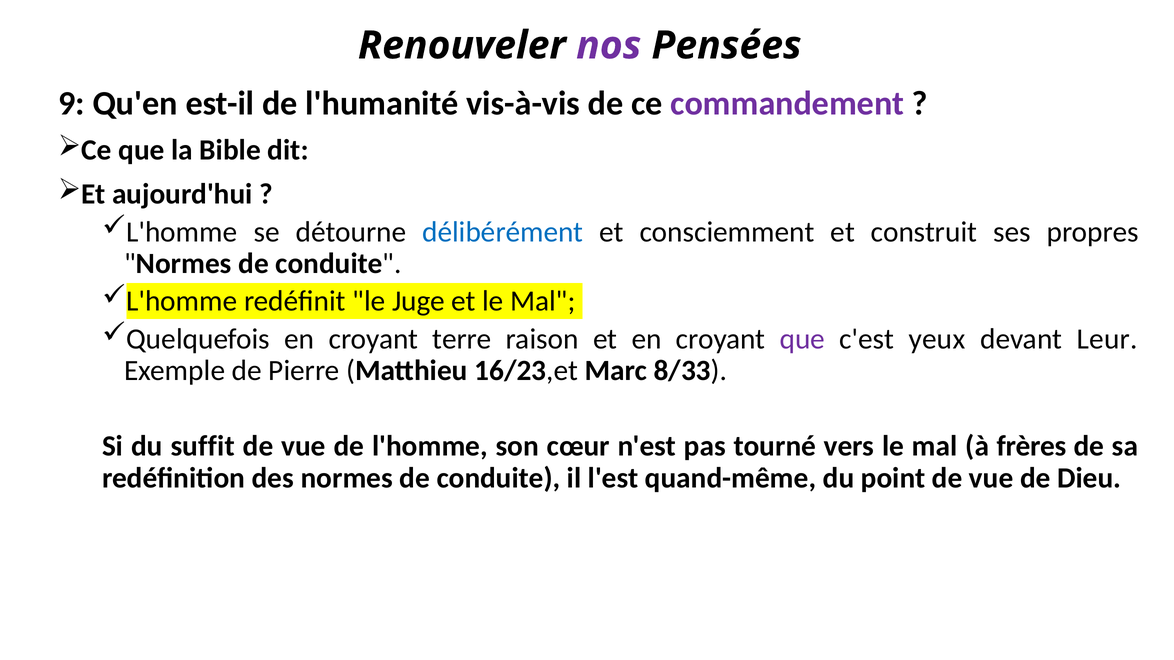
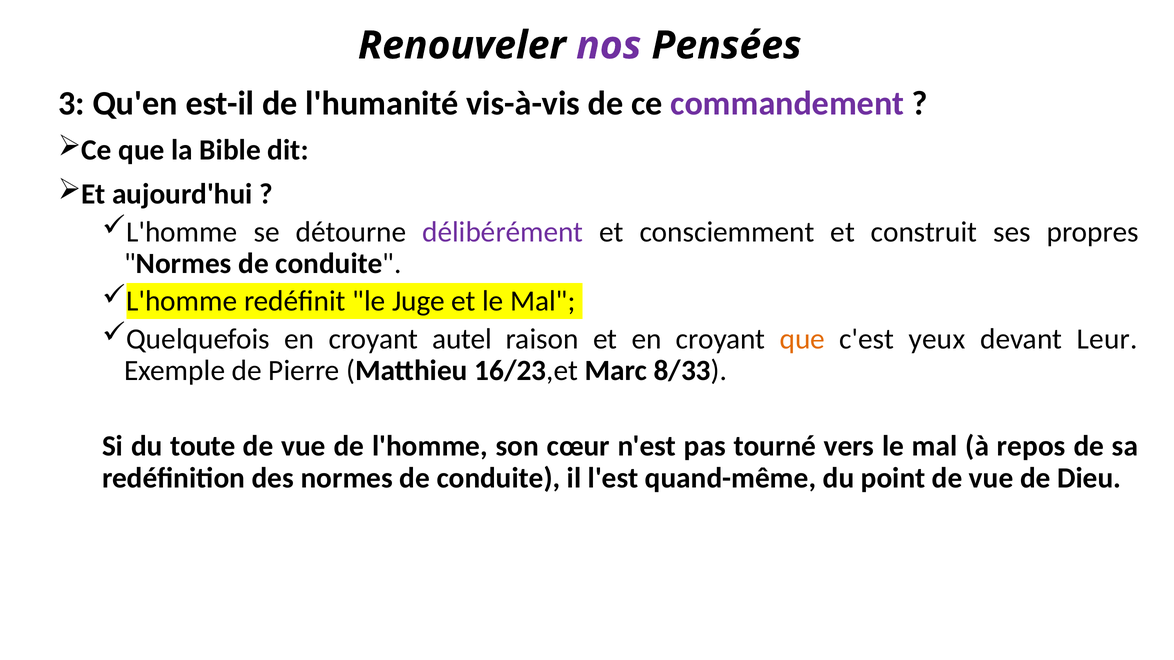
9: 9 -> 3 (71, 104)
délibérément colour: blue -> purple (503, 232)
terre: terre -> autel (462, 339)
que colour: purple -> orange (802, 339)
suffit: suffit -> toute (203, 446)
frères: frères -> repos (1031, 446)
